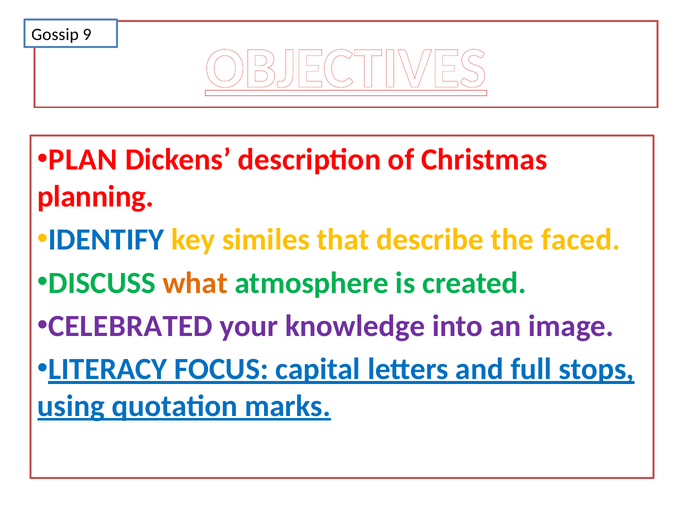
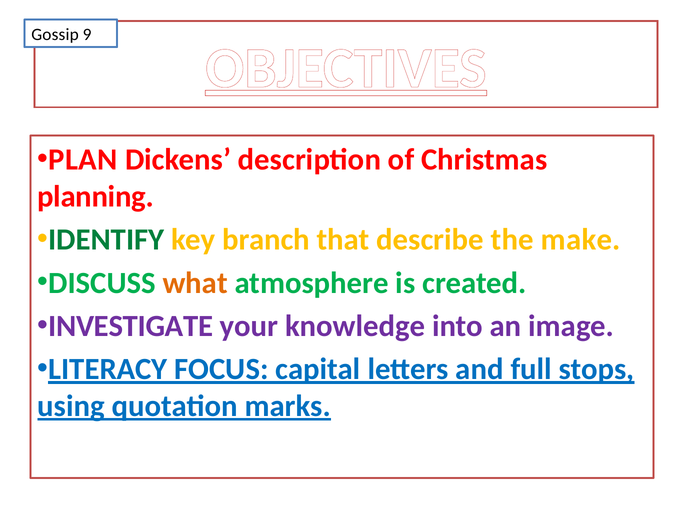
IDENTIFY colour: blue -> green (106, 240)
similes: similes -> branch (266, 240)
faced: faced -> make (581, 240)
CELEBRATED: CELEBRATED -> INVESTIGATE (131, 326)
